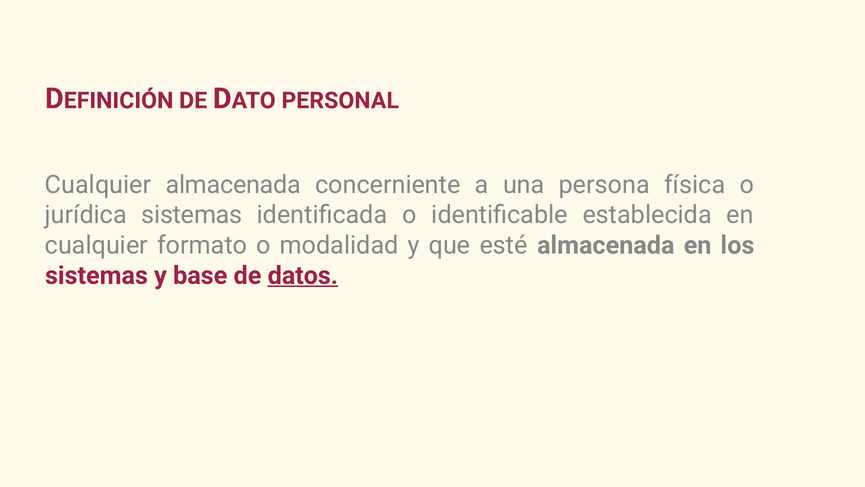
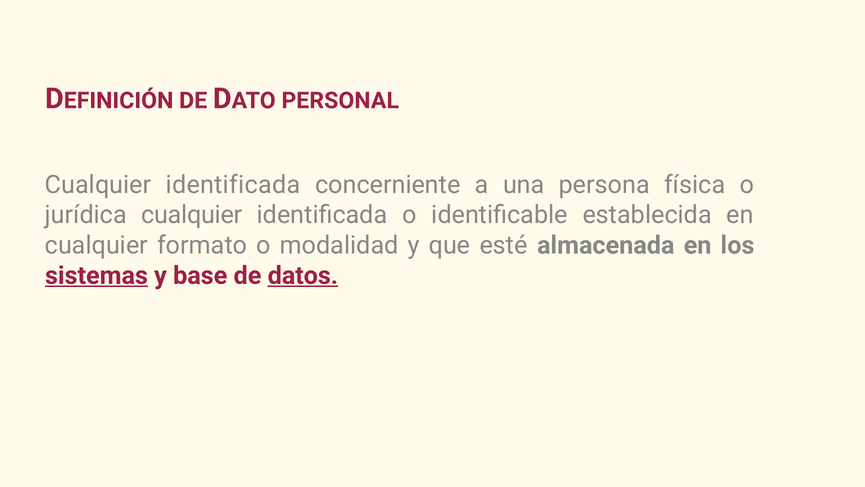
almacenada: almacenada -> identificada (233, 185)
jurídica sistemas: sistemas -> cualquier (192, 215)
sistemas underline: none -> present (96, 275)
